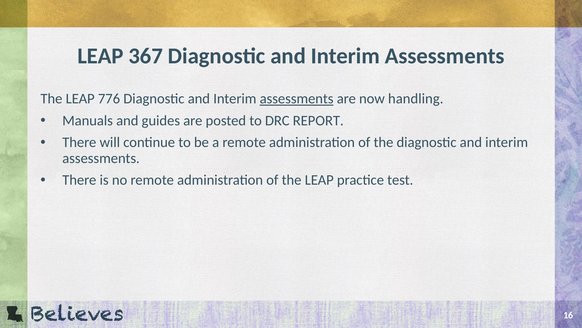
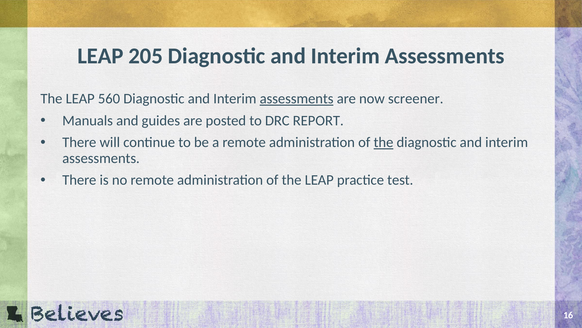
367: 367 -> 205 (146, 56)
776: 776 -> 560 (109, 99)
handling: handling -> screener (416, 99)
the underline: none -> present (383, 142)
